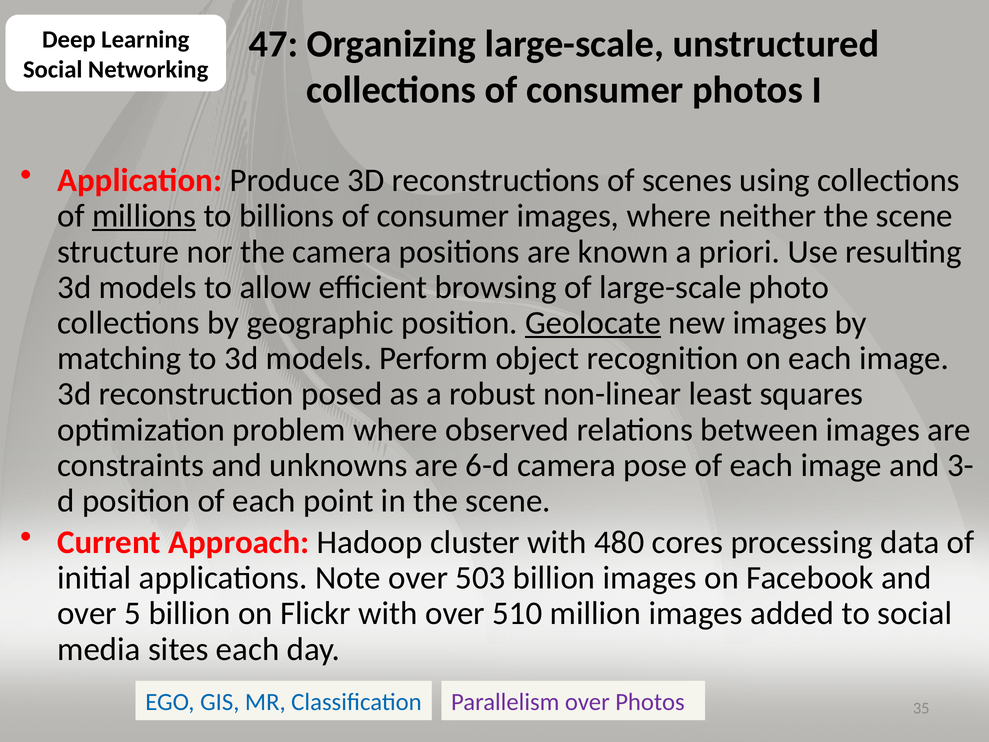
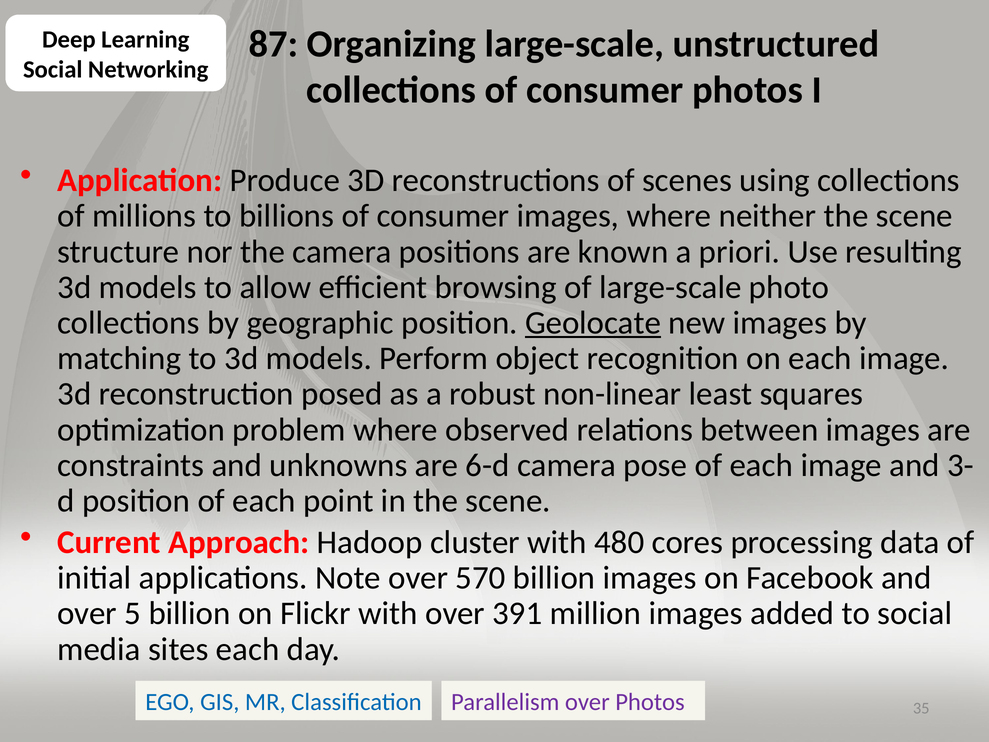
47: 47 -> 87 (273, 44)
millions underline: present -> none (144, 216)
503: 503 -> 570 (481, 578)
510: 510 -> 391 (517, 613)
